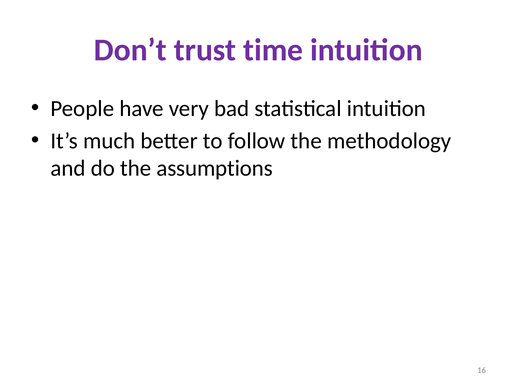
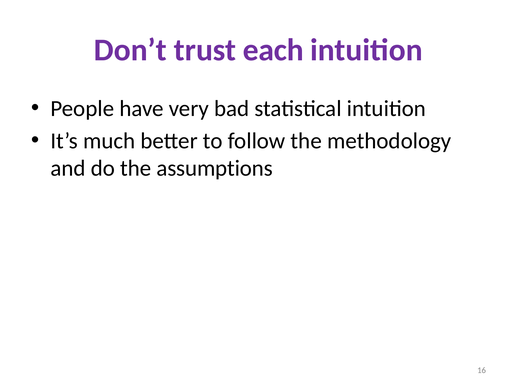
time: time -> each (273, 50)
